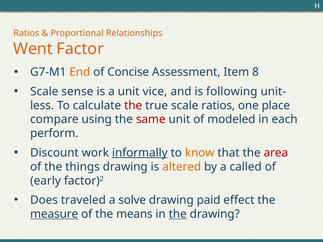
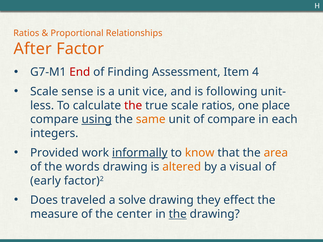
Went: Went -> After (33, 49)
End colour: orange -> red (80, 72)
Concise: Concise -> Finding (128, 72)
8: 8 -> 4 (255, 72)
using underline: none -> present (97, 120)
same colour: red -> orange (151, 120)
of modeled: modeled -> compare (231, 120)
perform: perform -> integers (54, 134)
Discount: Discount -> Provided (54, 153)
area colour: red -> orange (276, 153)
things: things -> words (82, 167)
called: called -> visual (246, 167)
paid: paid -> they (209, 200)
measure underline: present -> none (54, 214)
means: means -> center (134, 214)
